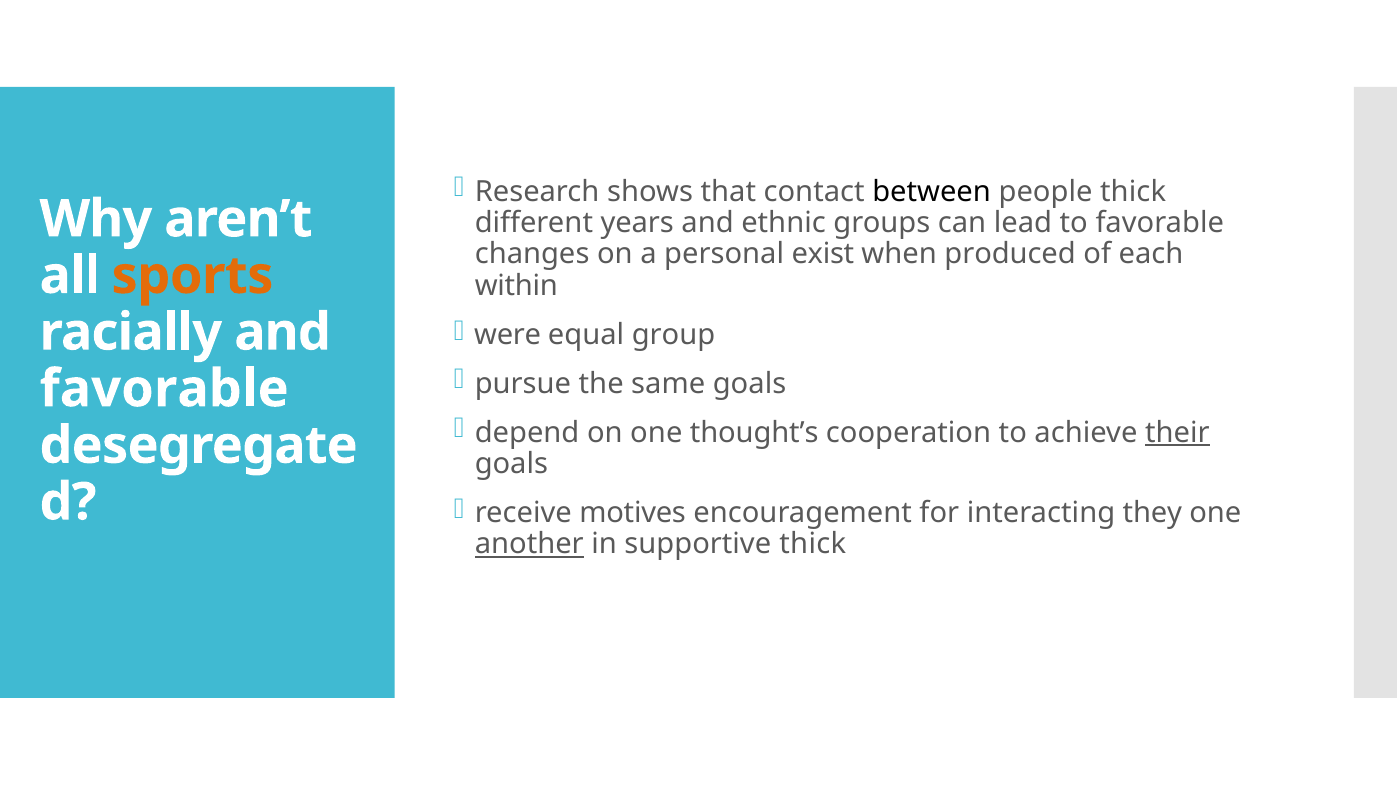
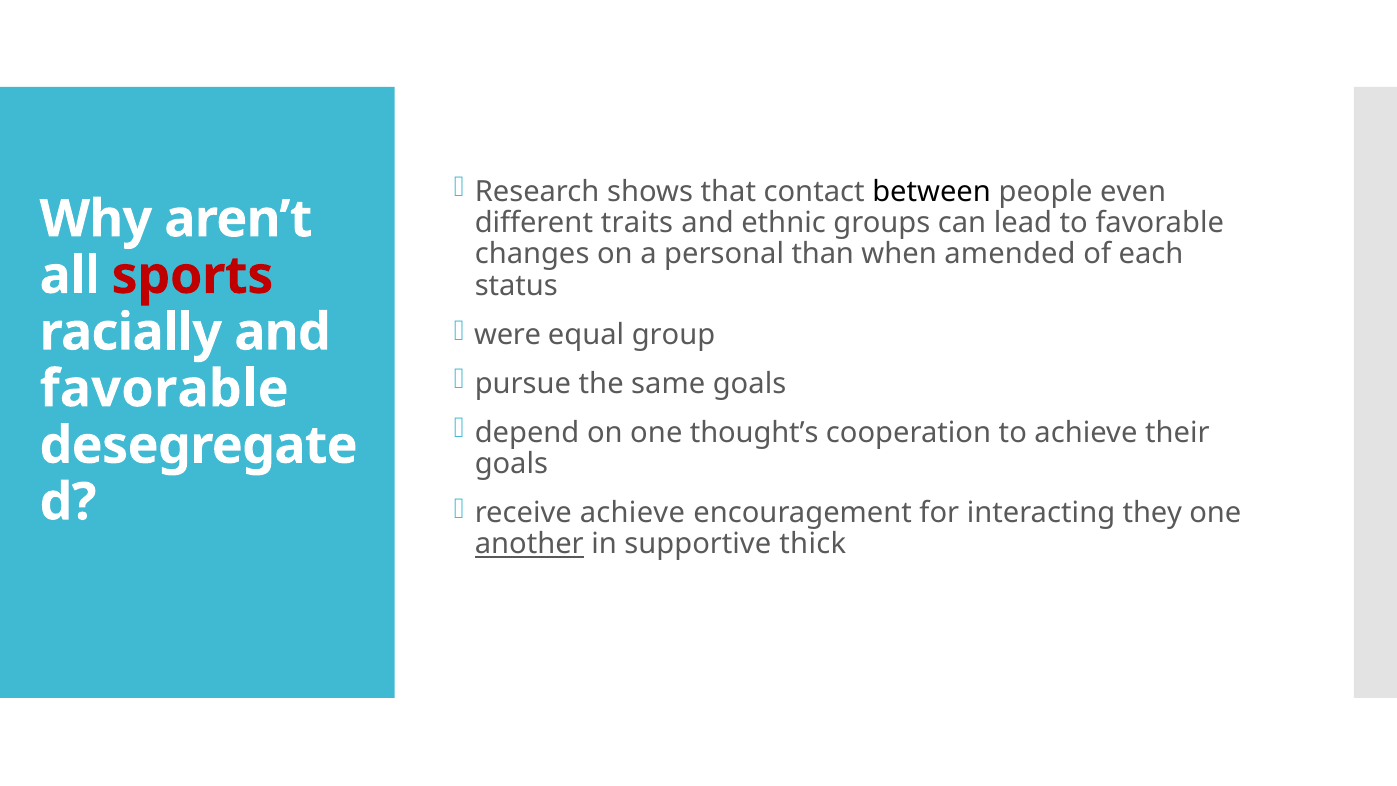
people thick: thick -> even (1133, 191)
years: years -> traits (637, 223)
exist: exist -> than (823, 254)
produced: produced -> amended (1010, 254)
sports colour: orange -> red (192, 276)
within: within -> status (516, 286)
their underline: present -> none (1177, 432)
receive motives: motives -> achieve (632, 513)
